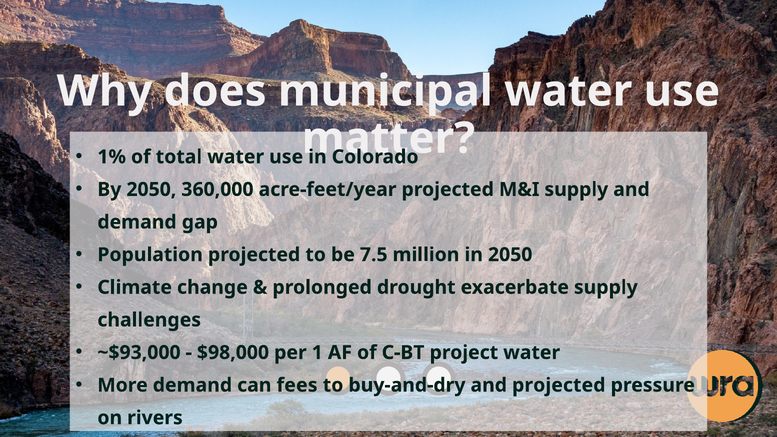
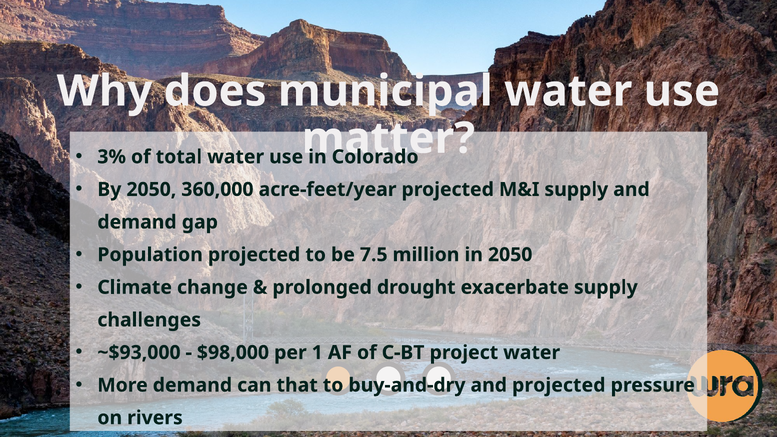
1%: 1% -> 3% (112, 157)
fees: fees -> that (297, 385)
